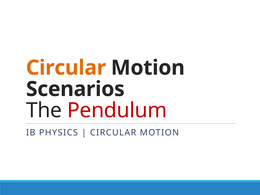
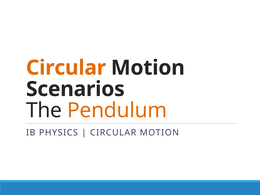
Pendulum colour: red -> orange (117, 110)
